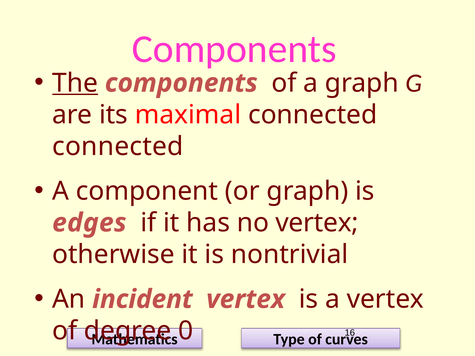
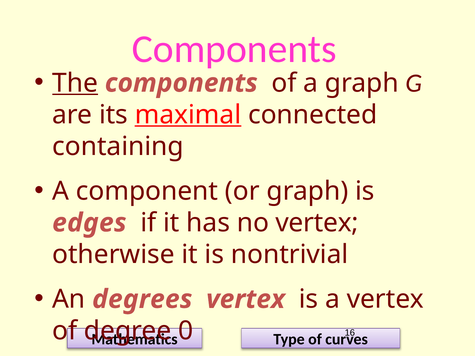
maximal underline: none -> present (188, 115)
connected: connected -> containing (118, 146)
incident: incident -> degrees (142, 299)
